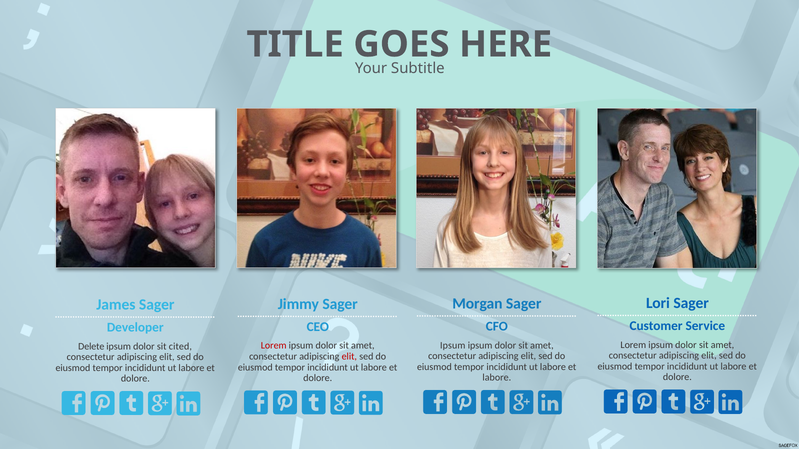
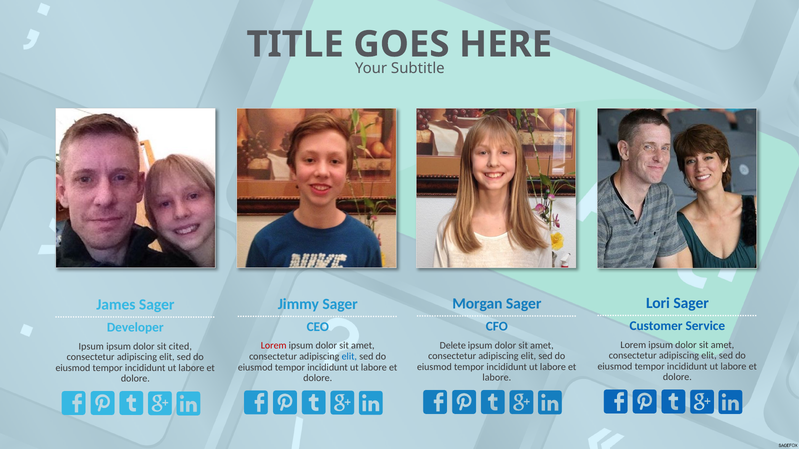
Ipsum: Ipsum -> Delete (453, 346)
Delete: Delete -> Ipsum (91, 347)
elit colour: red -> blue (349, 357)
